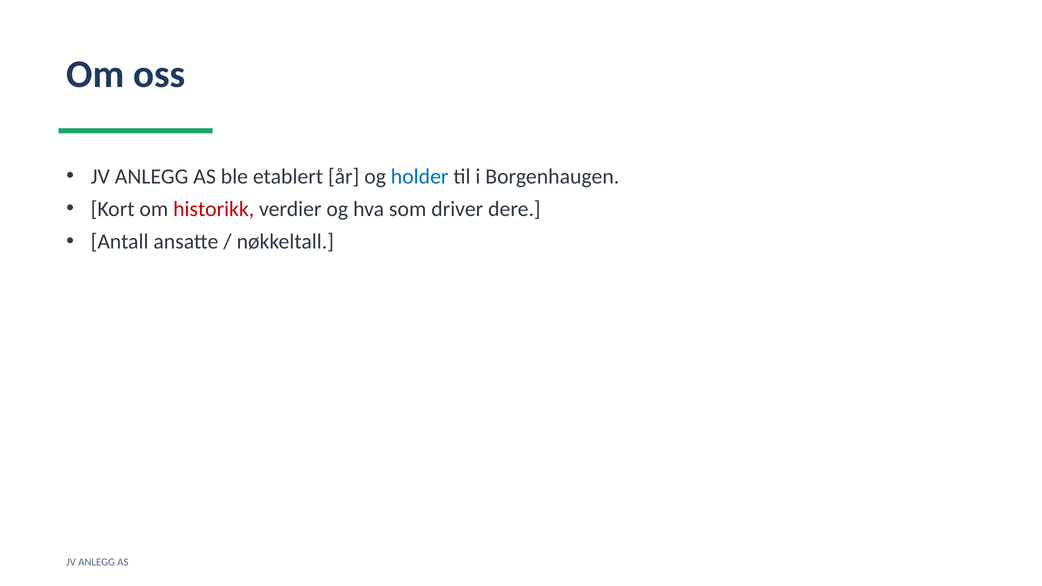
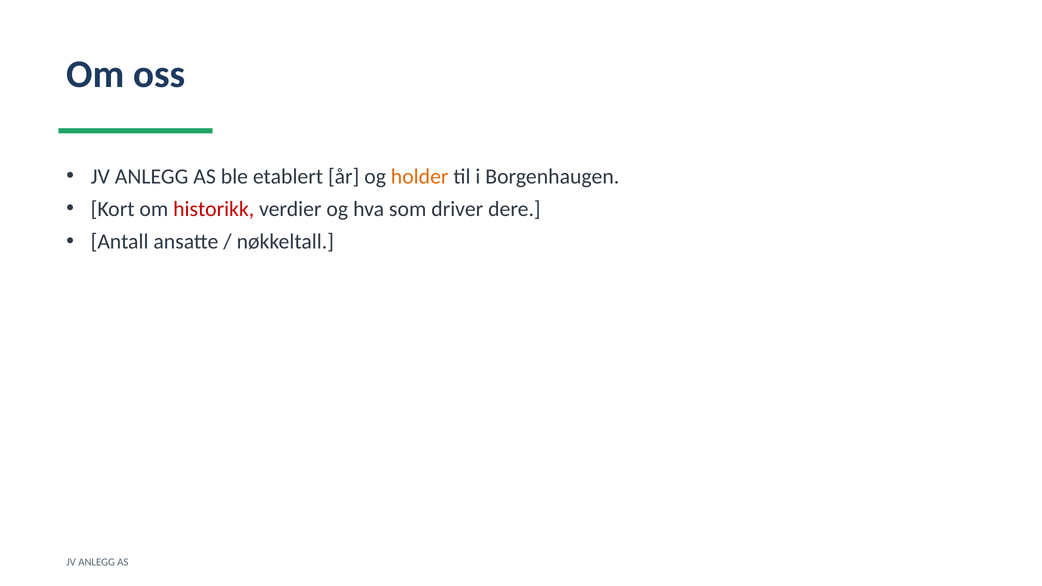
holder colour: blue -> orange (420, 176)
